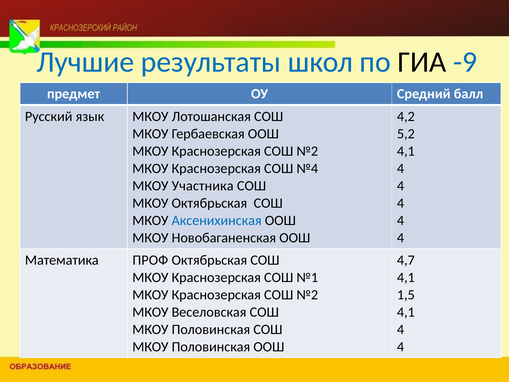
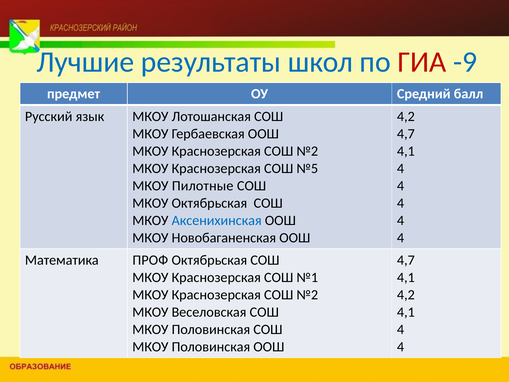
ГИА colour: black -> red (422, 62)
5,2: 5,2 -> 4,7 (406, 134)
№4: №4 -> №5 (307, 168)
Участника: Участника -> Пилотные (203, 186)
1,5: 1,5 -> 4,2 (406, 295)
